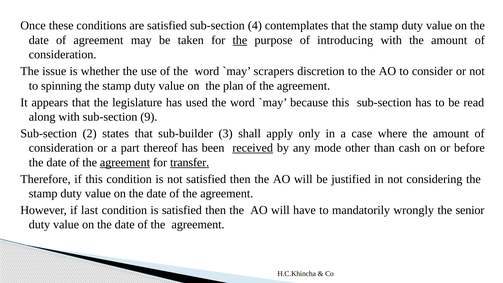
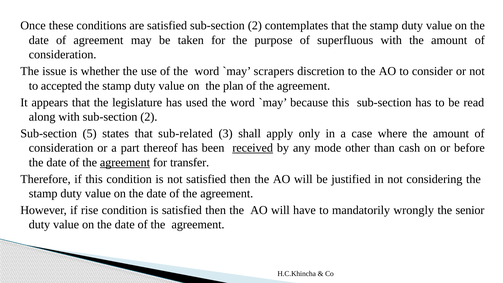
satisfied sub-section 4: 4 -> 2 (255, 26)
the underline: present -> none (240, 40)
introducing: introducing -> superfluous (345, 40)
spinning: spinning -> accepted (61, 86)
with sub-section 9: 9 -> 2 (149, 117)
2: 2 -> 5 (90, 133)
sub-builder: sub-builder -> sub-related (186, 133)
transfer underline: present -> none (190, 162)
last: last -> rise (90, 210)
